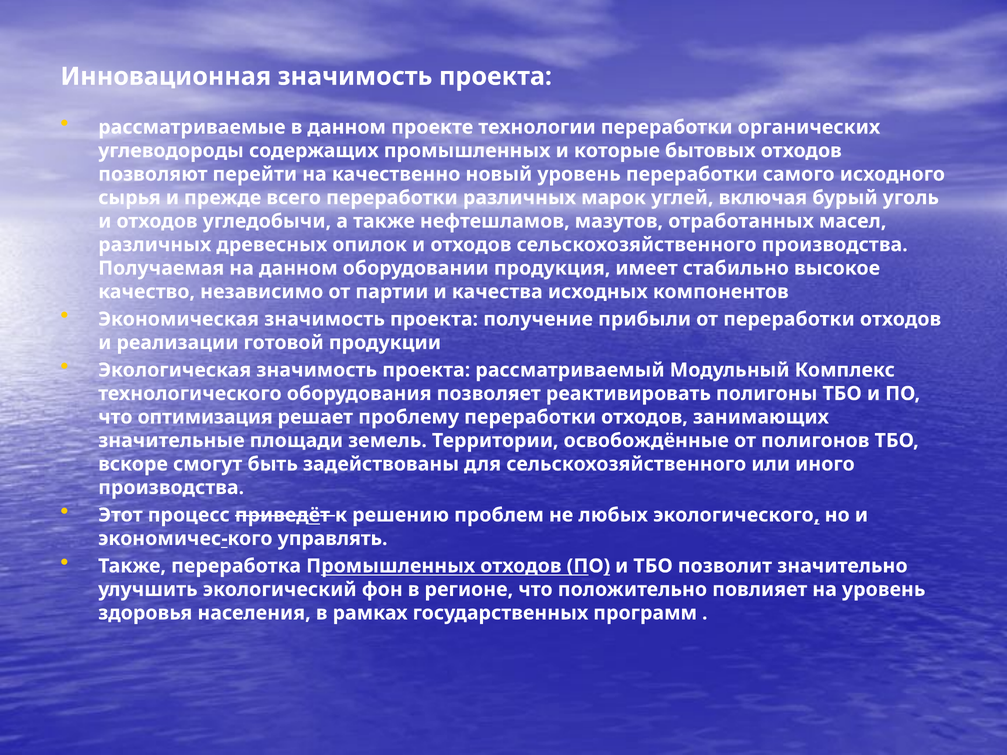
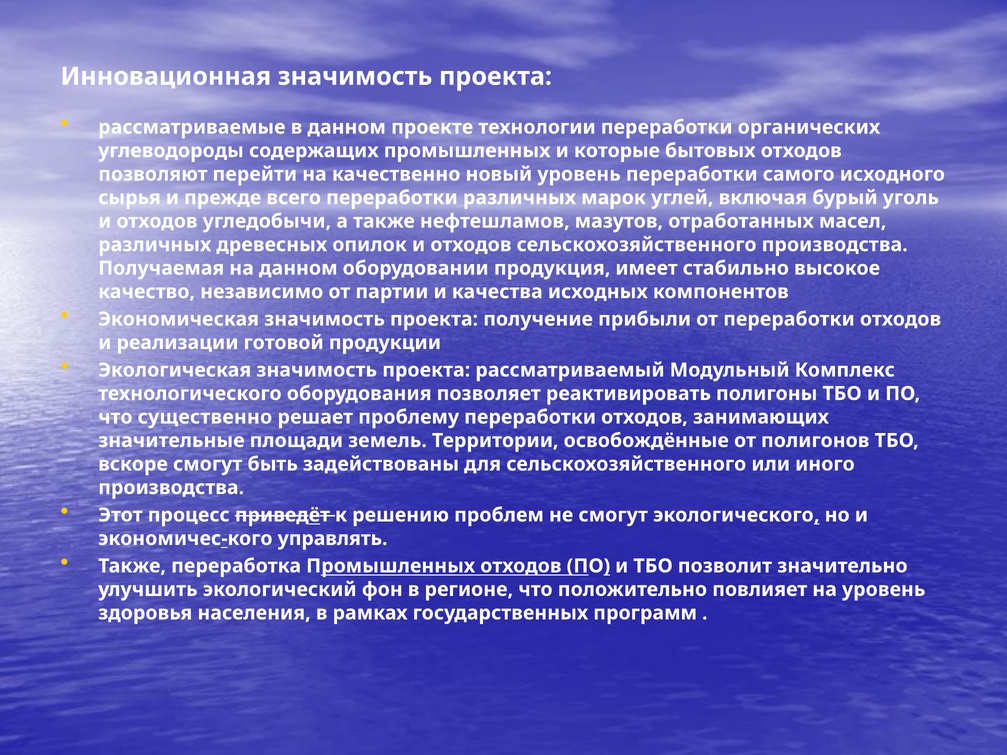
оптимизация: оптимизация -> существенно (205, 417)
не любых: любых -> смогут (613, 515)
